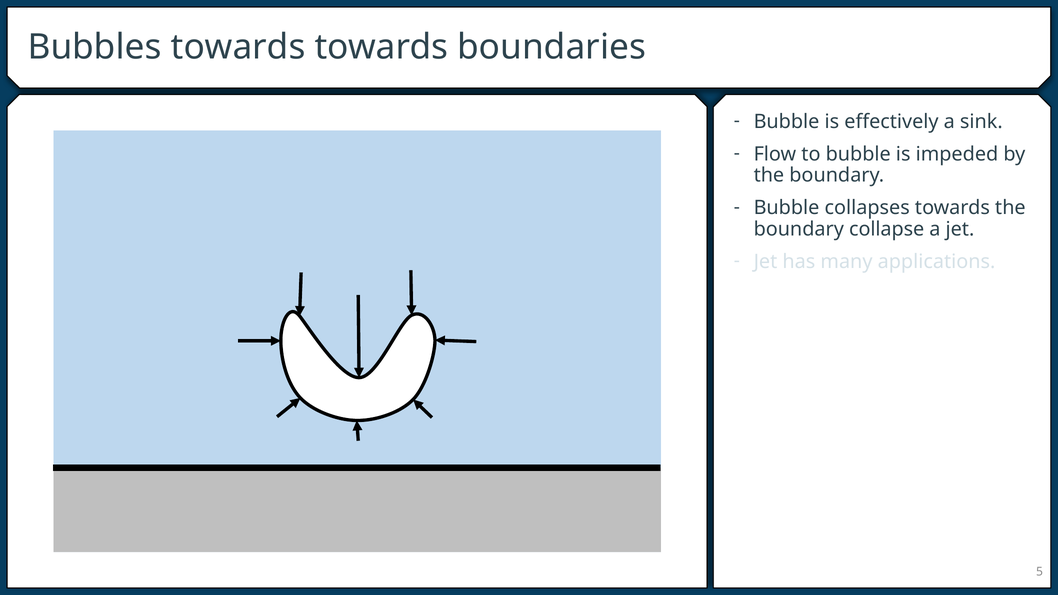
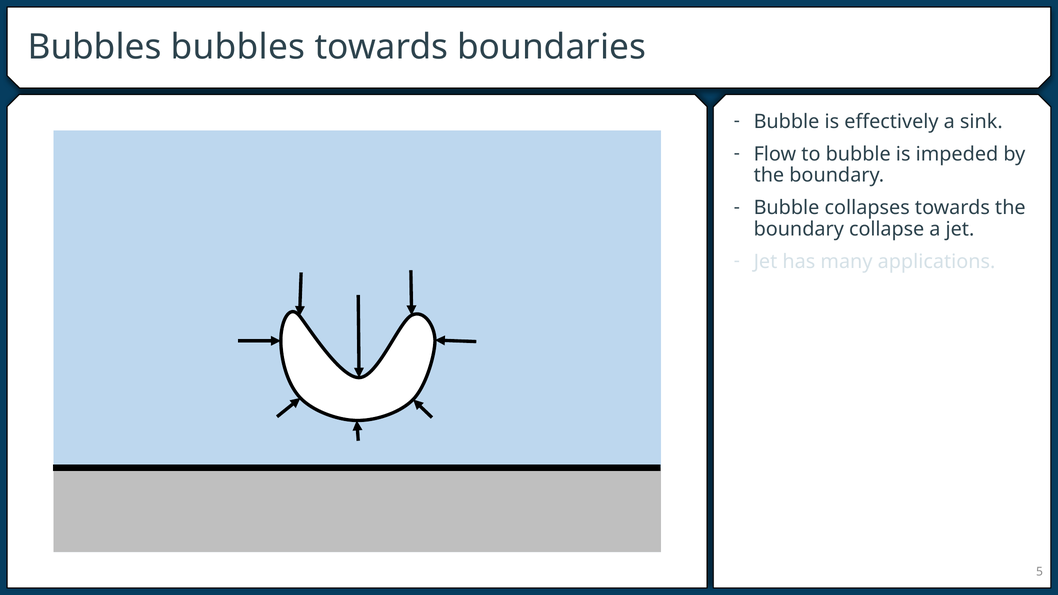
Bubbles towards: towards -> bubbles (238, 47)
